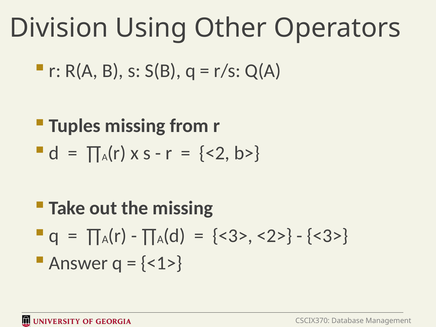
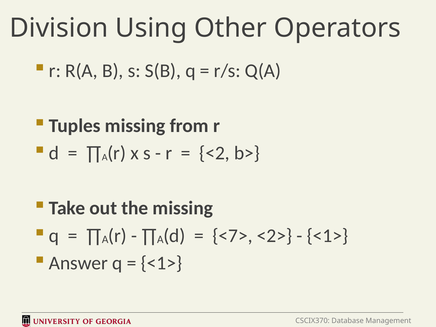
<3>: <3> -> <7> (233, 236)
<3>: <3> -> <1> (327, 236)
